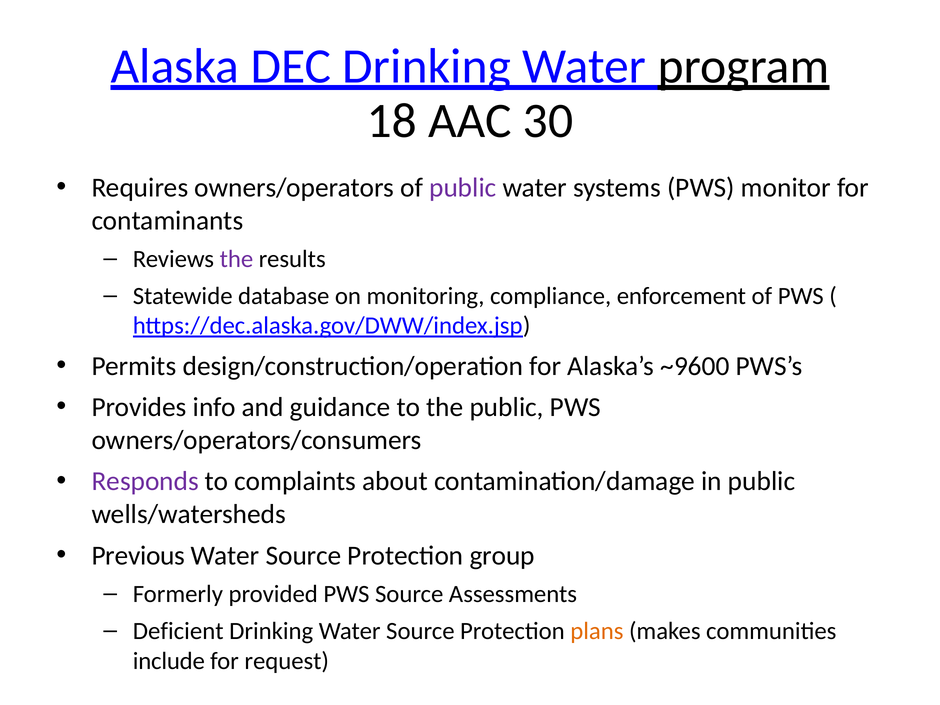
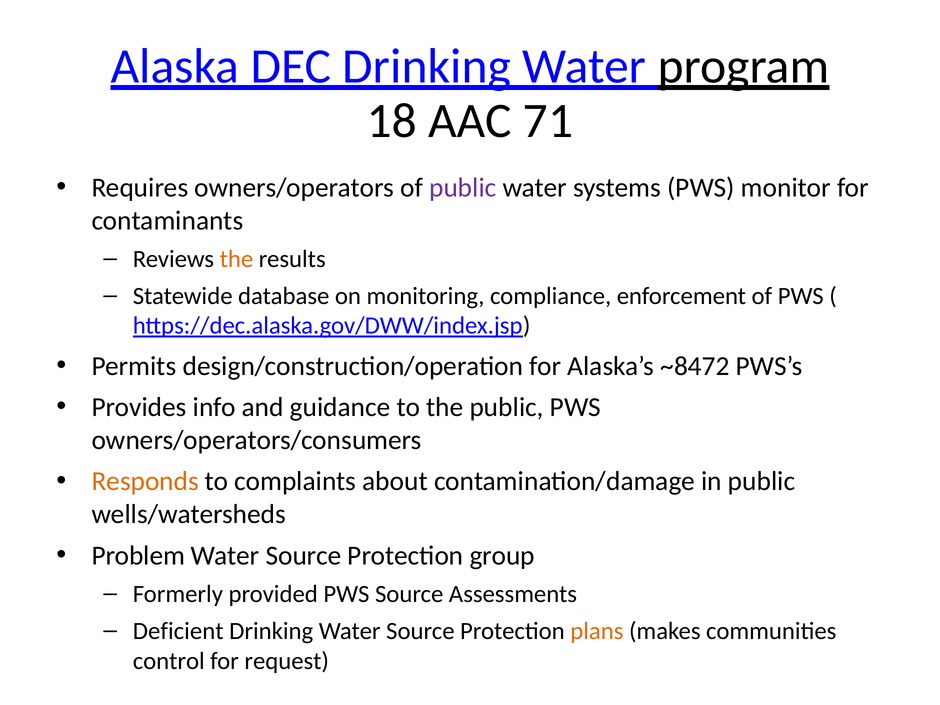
30: 30 -> 71 (548, 121)
the colour: purple -> orange (236, 259)
~9600: ~9600 -> ~8472 (695, 366)
Responds colour: purple -> orange (145, 481)
Previous: Previous -> Problem (138, 556)
include: include -> control (169, 661)
